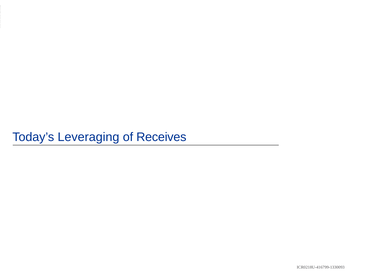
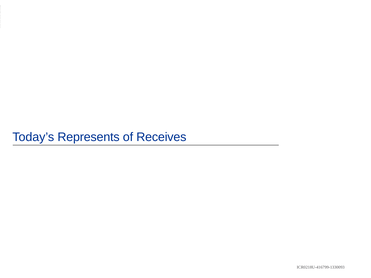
Leveraging: Leveraging -> Represents (89, 137)
